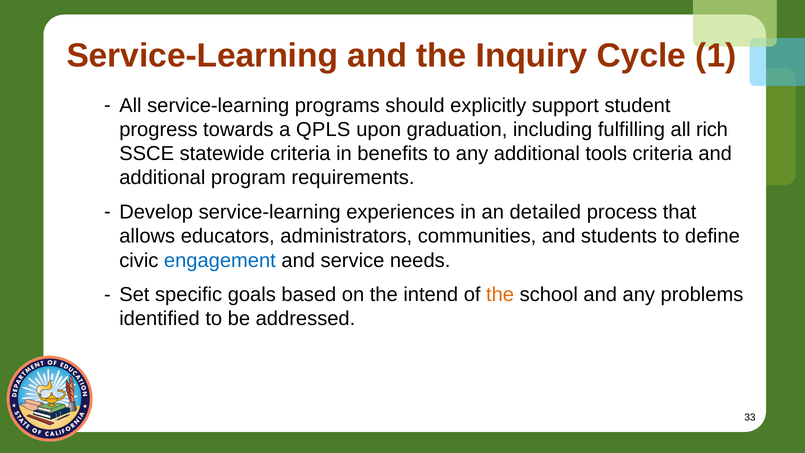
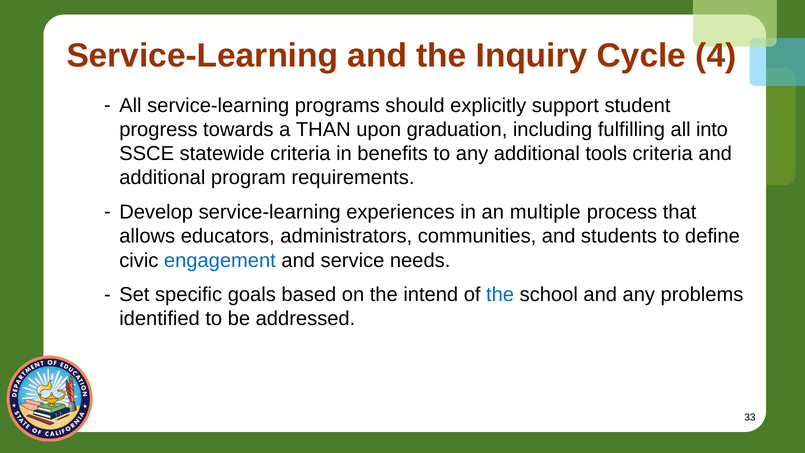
1: 1 -> 4 (716, 56)
QPLS: QPLS -> THAN (323, 129)
rich: rich -> into (712, 129)
detailed: detailed -> multiple (545, 212)
the colour: orange -> blue (500, 294)
